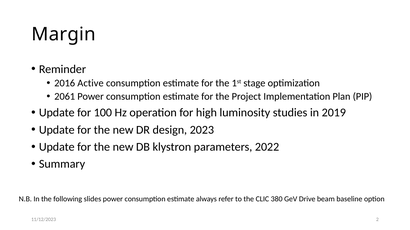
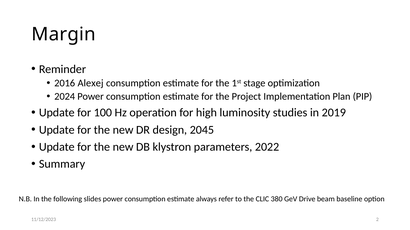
Active: Active -> Alexej (91, 83)
2061: 2061 -> 2024 (65, 97)
2023: 2023 -> 2045 (202, 130)
